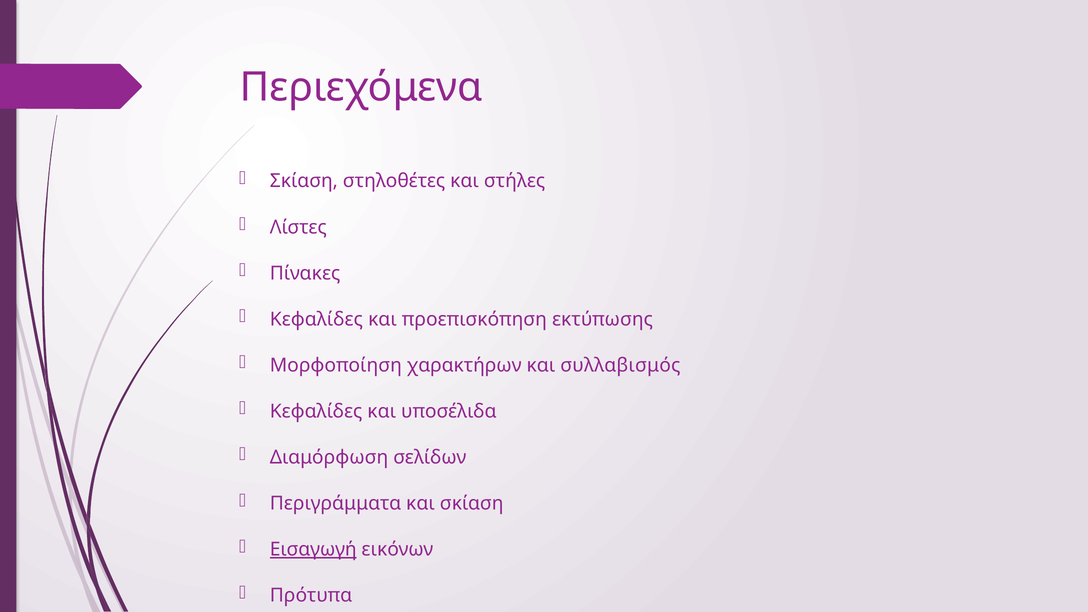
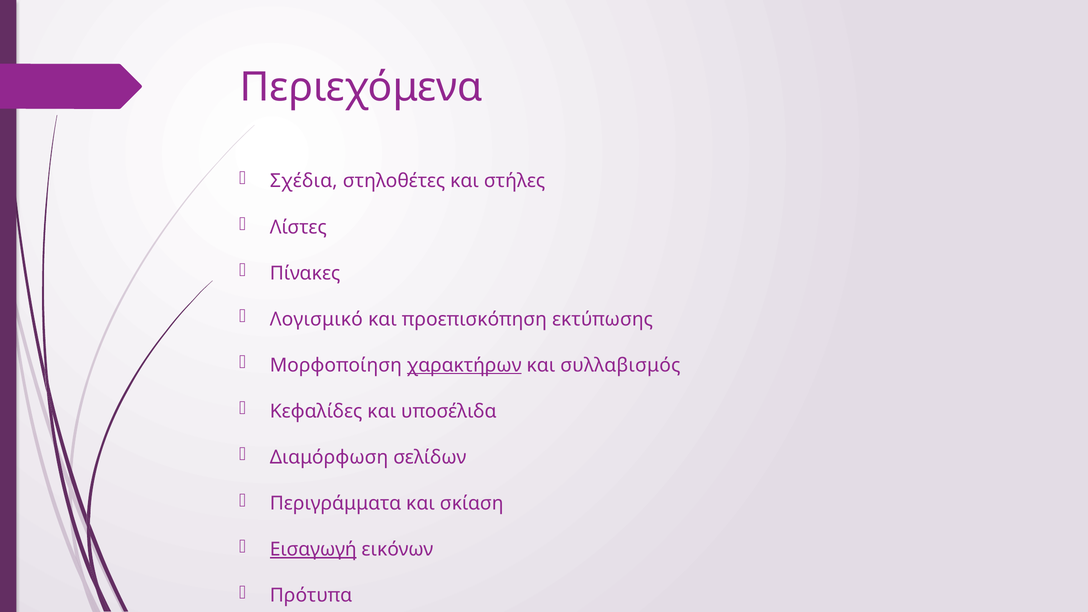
Σκίαση: Σκίαση -> Σχέδια (304, 181)
Κεφαλίδες: Κεφαλίδες -> Λογισμικό (316, 319)
χαρακτήρων underline: none -> present (464, 365)
